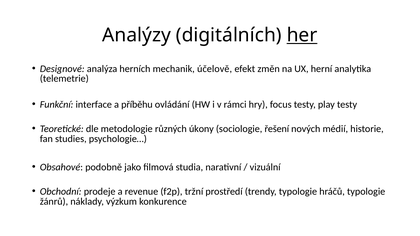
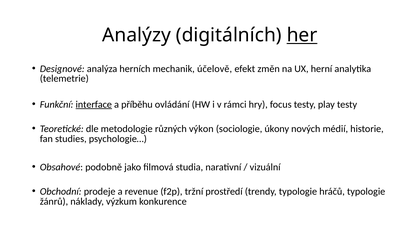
interface underline: none -> present (94, 105)
úkony: úkony -> výkon (201, 129)
řešení: řešení -> úkony (277, 129)
